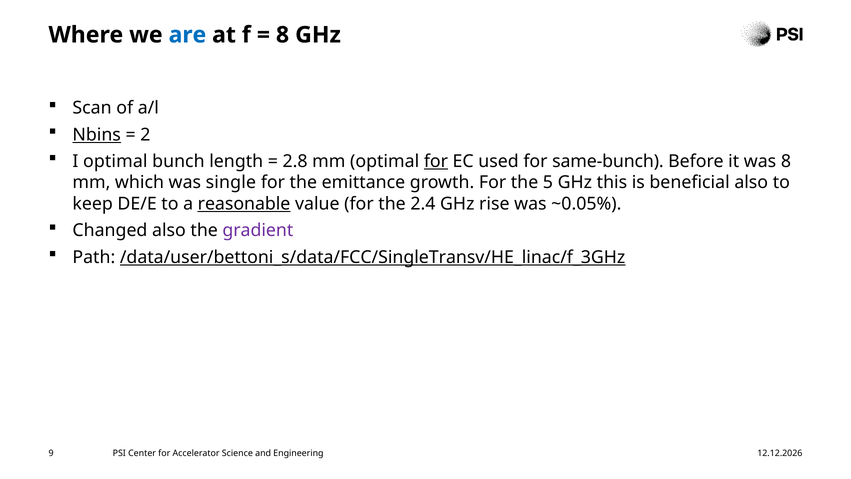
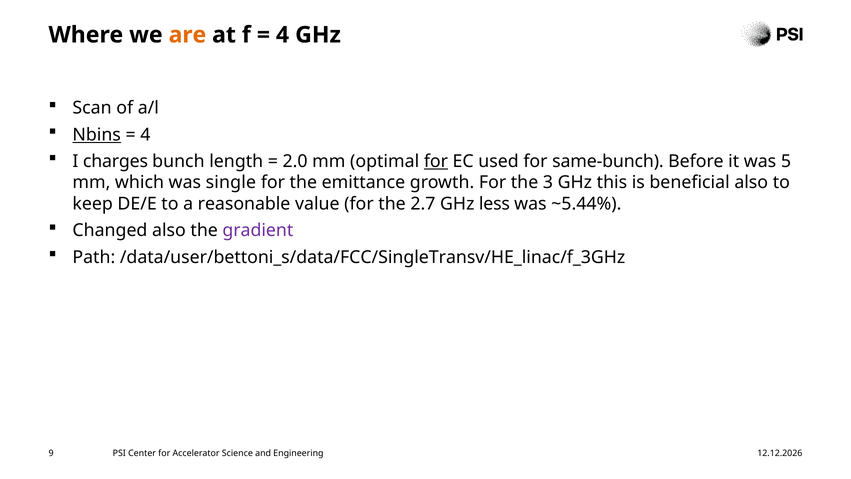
are colour: blue -> orange (187, 35)
8: 8 -> 4 (283, 35)
2: 2 -> 4 (145, 135)
I optimal: optimal -> charges (115, 161)
2.8: 2.8 -> 2.0 (295, 161)
was 8: 8 -> 5 (786, 161)
5: 5 -> 3 (548, 182)
reasonable underline: present -> none (244, 204)
2.4: 2.4 -> 2.7 (423, 204)
rise: rise -> less (494, 204)
~0.05%: ~0.05% -> ~5.44% (586, 204)
/data/user/bettoni_s/data/FCC/SingleTransv/HE_linac/f_3GHz underline: present -> none (373, 257)
